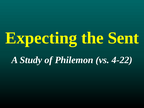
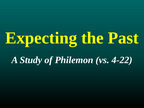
Sent: Sent -> Past (123, 38)
